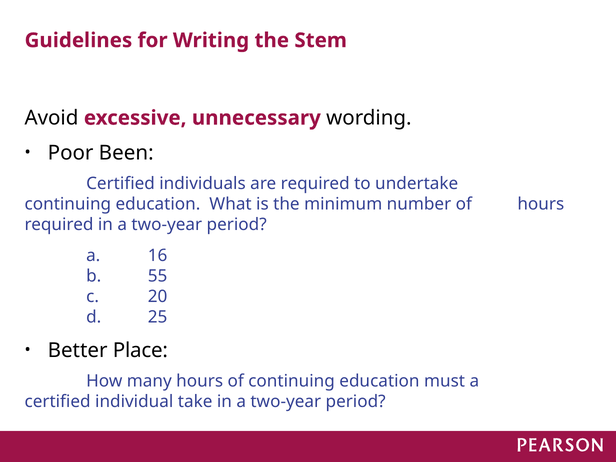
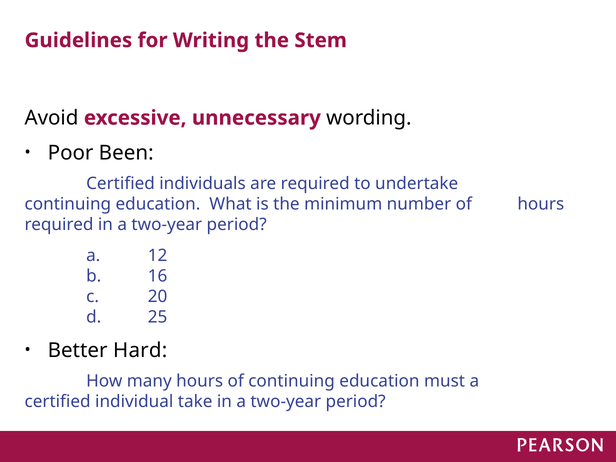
16: 16 -> 12 (158, 256)
55: 55 -> 16 (158, 276)
Place: Place -> Hard (140, 350)
